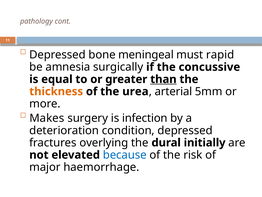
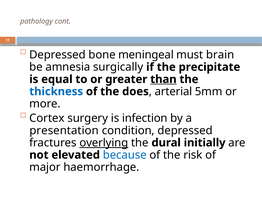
rapid: rapid -> brain (220, 55)
concussive: concussive -> precipitate (209, 67)
thickness colour: orange -> blue (56, 91)
urea: urea -> does (135, 91)
Makes: Makes -> Cortex (47, 118)
deterioration: deterioration -> presentation (64, 130)
overlying underline: none -> present (104, 142)
